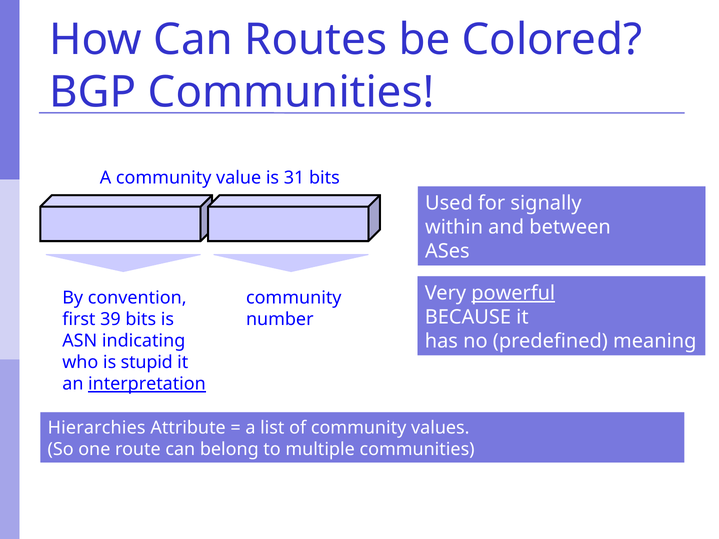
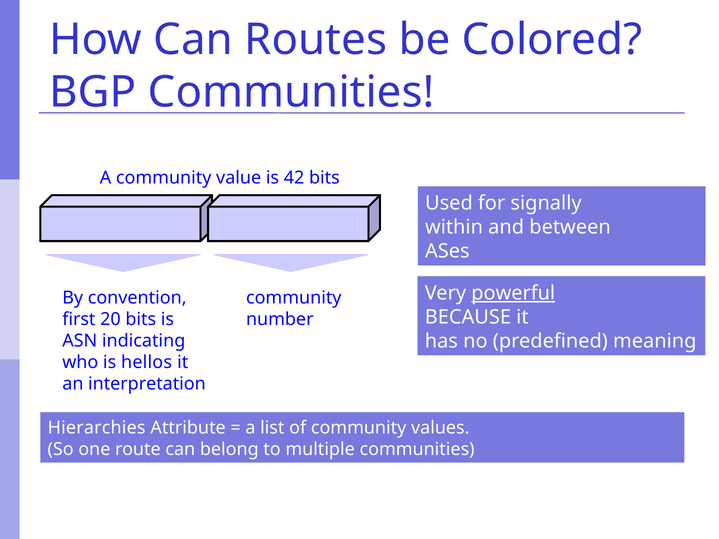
31: 31 -> 42 (294, 178)
39: 39 -> 20 (110, 319)
stupid: stupid -> hellos (147, 363)
interpretation underline: present -> none (147, 384)
